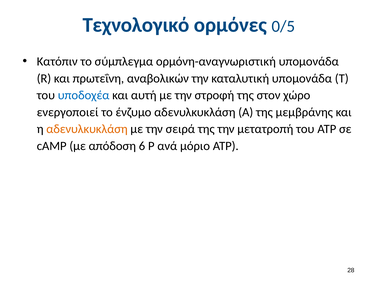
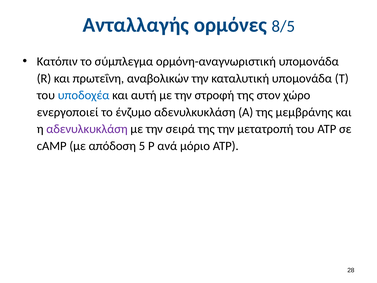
Τεχνολογικό: Τεχνολογικό -> Ανταλλαγής (136, 25)
0/5: 0/5 -> 8/5 (283, 26)
αδενυλκυκλάση colour: orange -> purple (87, 129)
6: 6 -> 5 (142, 146)
